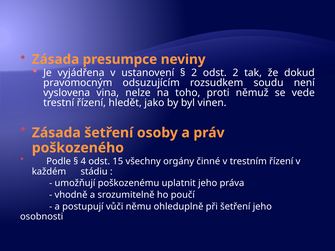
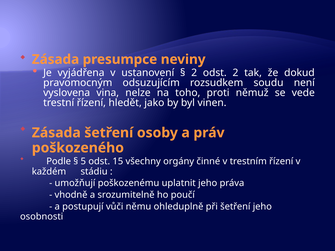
4: 4 -> 5 (83, 162)
